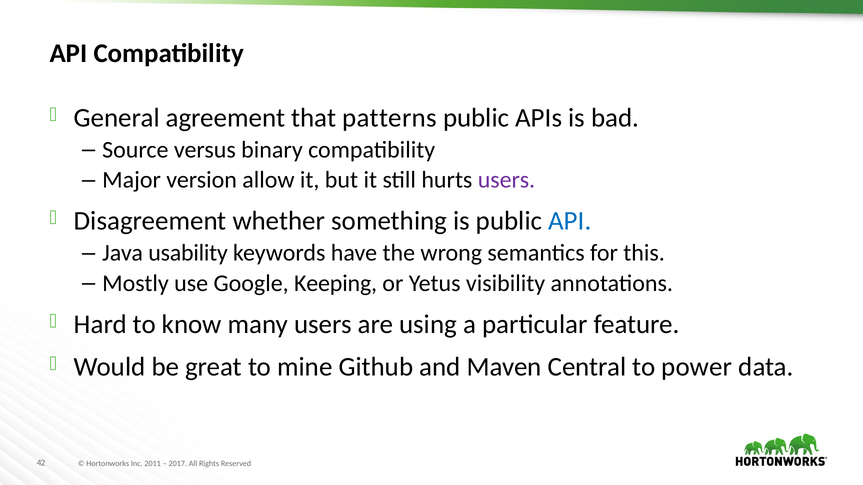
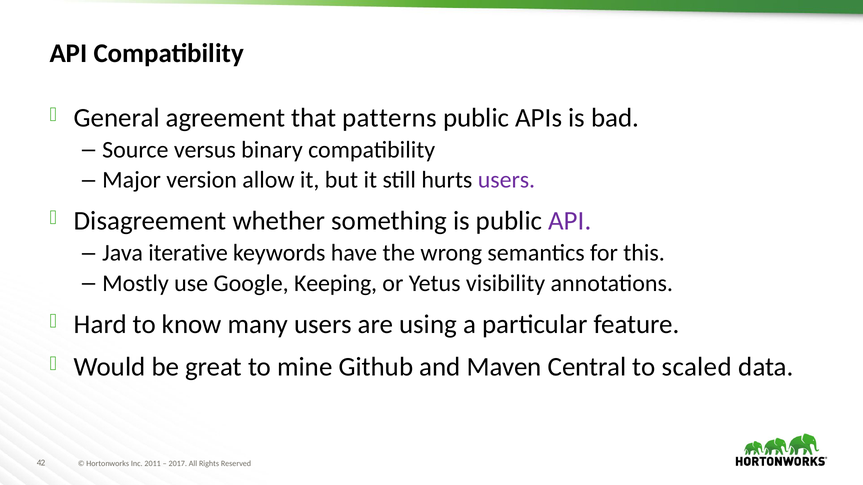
API colour: blue -> purple (570, 221)
usability: usability -> iterative (188, 253)
power: power -> scaled (697, 367)
